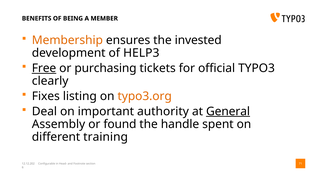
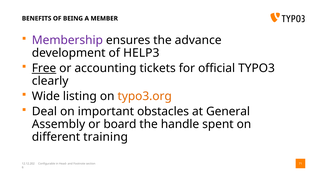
Membership colour: orange -> purple (67, 40)
invested: invested -> advance (198, 40)
purchasing: purchasing -> accounting (105, 68)
Fixes: Fixes -> Wide (46, 96)
authority: authority -> obstacles (163, 112)
General underline: present -> none (228, 112)
found: found -> board (120, 124)
